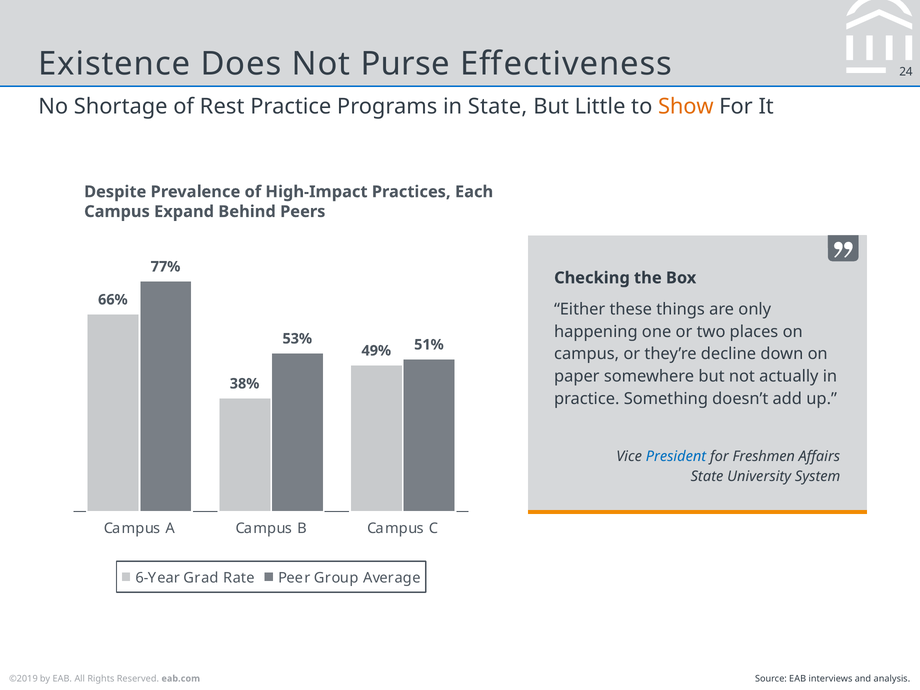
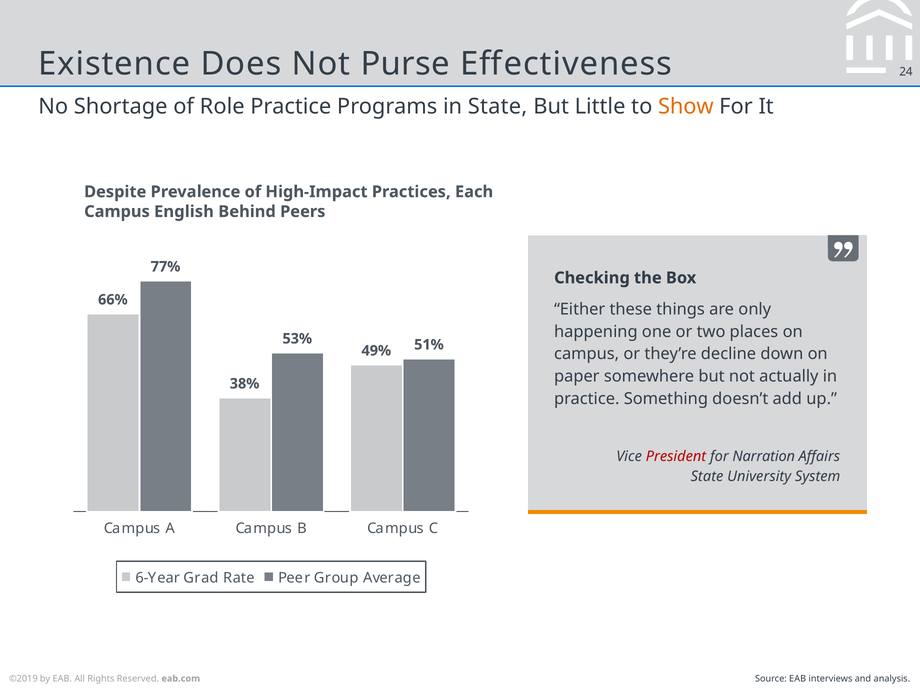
Rest: Rest -> Role (222, 107)
Expand: Expand -> English (184, 212)
President colour: blue -> red (676, 456)
Freshmen: Freshmen -> Narration (764, 456)
